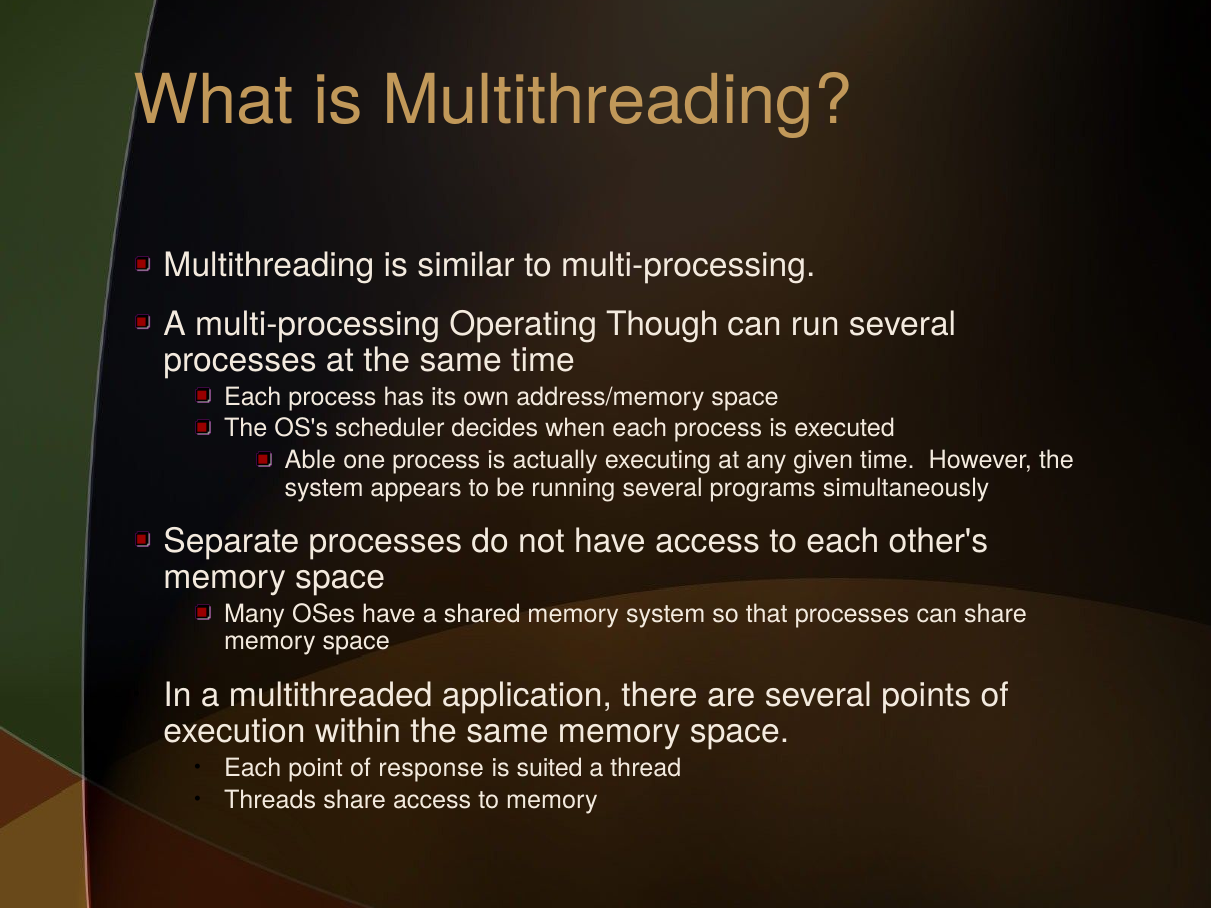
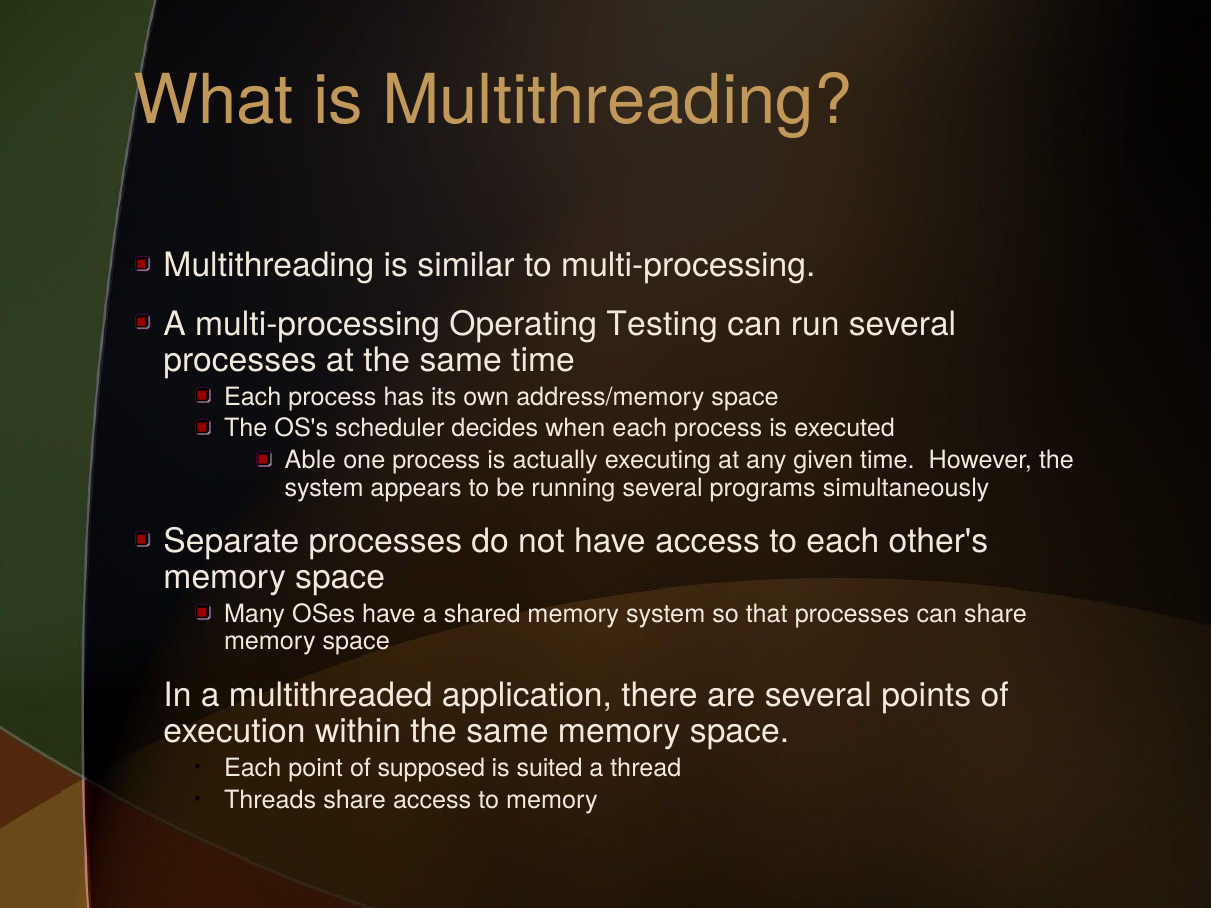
Though: Though -> Testing (662, 324)
response: response -> supposed (431, 768)
